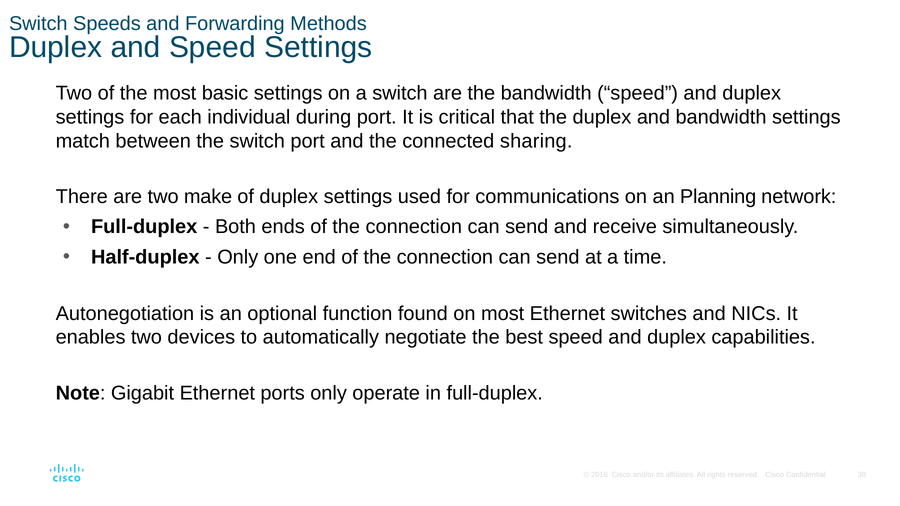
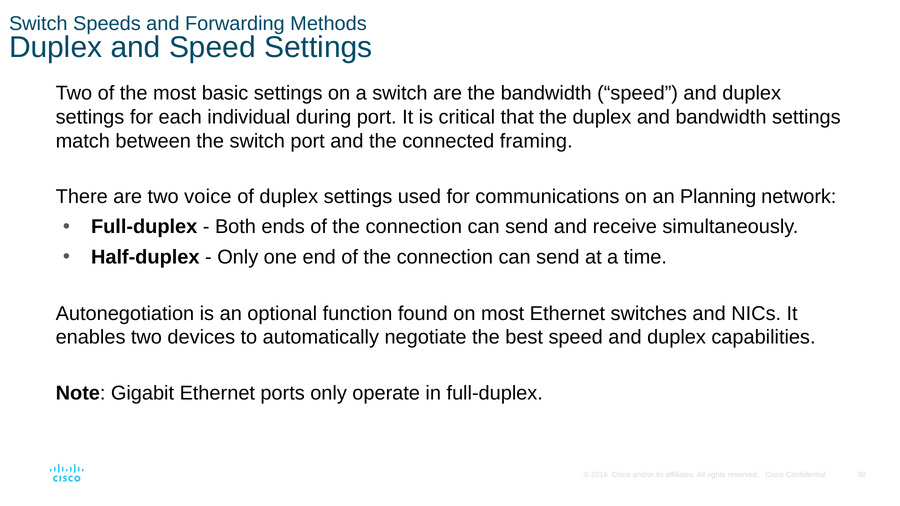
sharing: sharing -> framing (536, 141)
make: make -> voice (208, 197)
